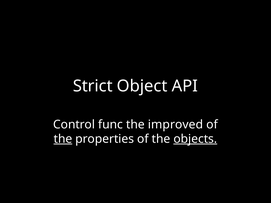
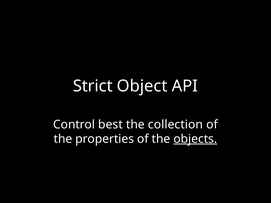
func: func -> best (110, 125)
improved: improved -> collection (175, 125)
the underline: present -> none (63, 139)
